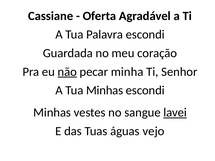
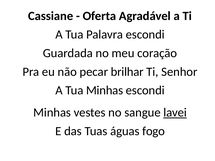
não underline: present -> none (67, 72)
minha: minha -> brilhar (127, 72)
vejo: vejo -> fogo (154, 131)
